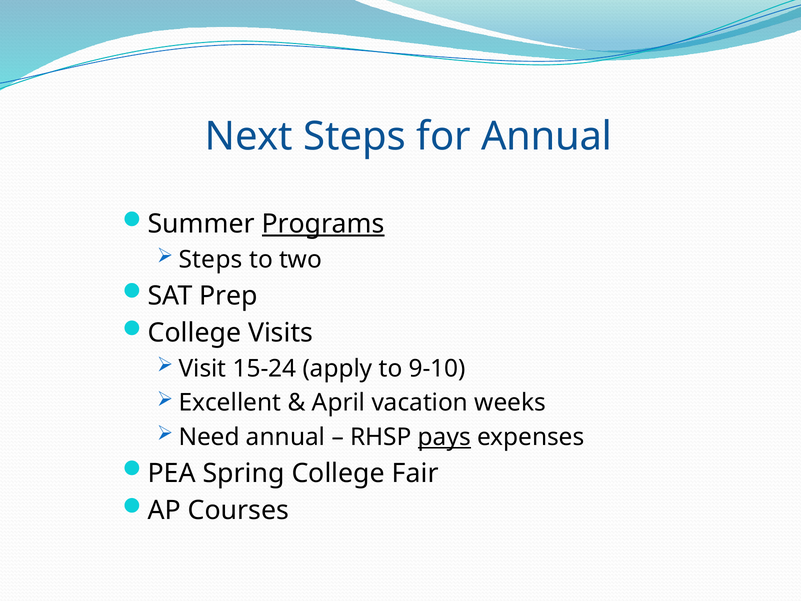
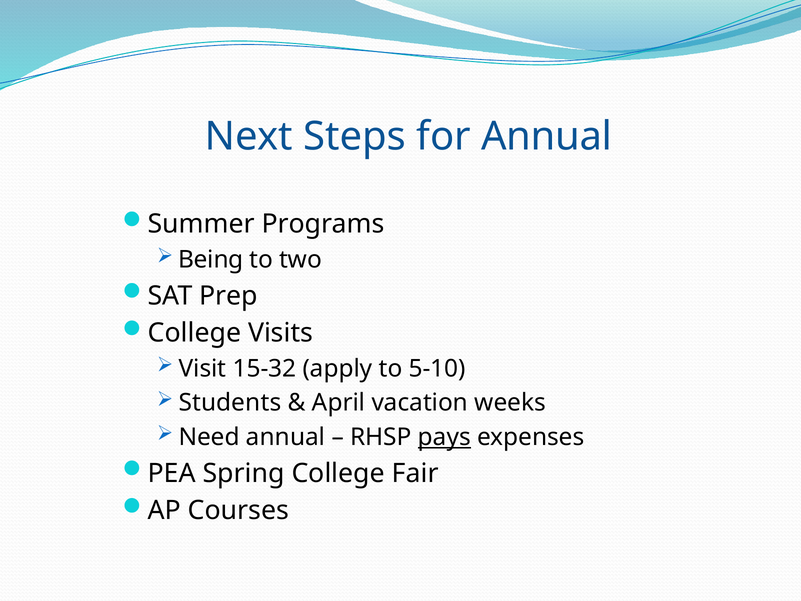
Programs underline: present -> none (323, 224)
Steps: Steps -> Being (211, 259)
15-24: 15-24 -> 15-32 (264, 368)
9-10: 9-10 -> 5-10 (437, 368)
Excellent: Excellent -> Students (230, 403)
